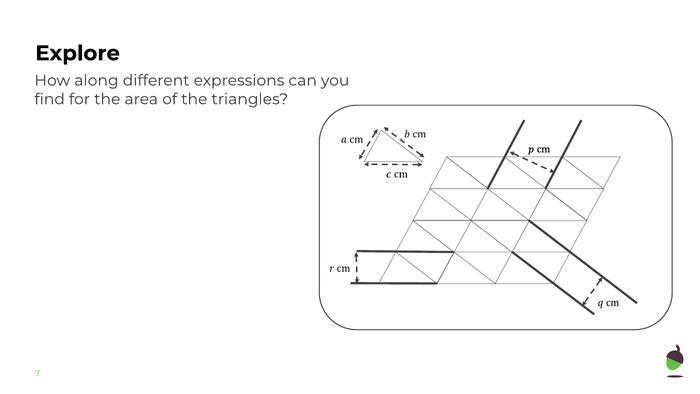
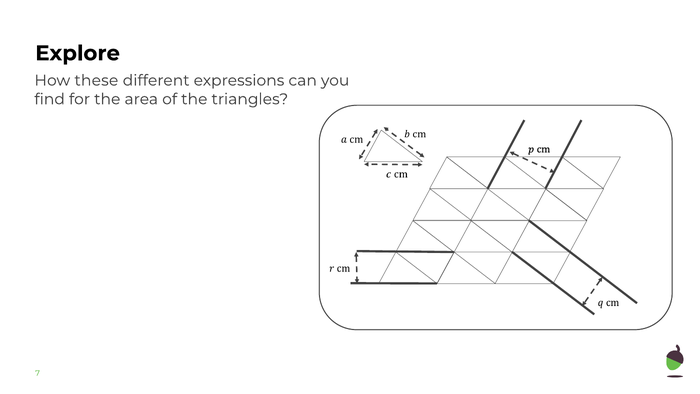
along: along -> these (96, 80)
